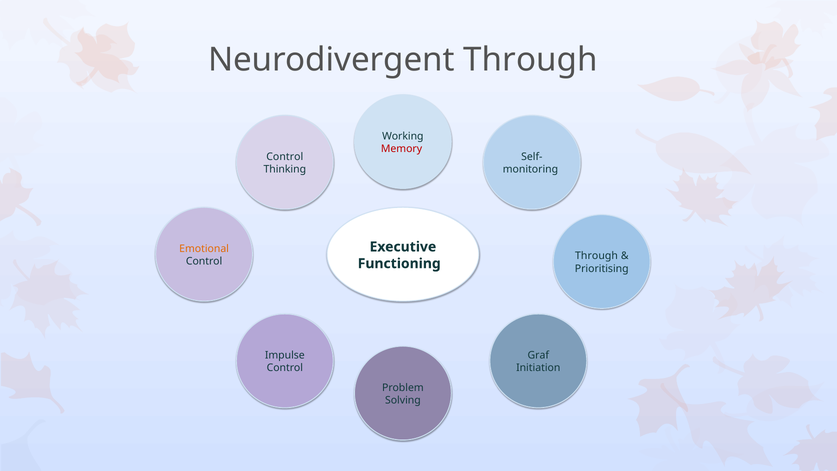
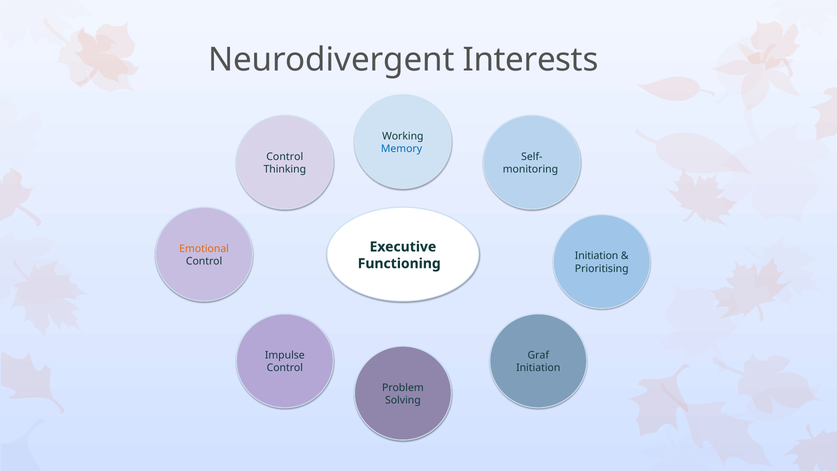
Neurodivergent Through: Through -> Interests (531, 60)
Memory colour: red -> blue (402, 149)
Through: Through -> Initiation (597, 256)
